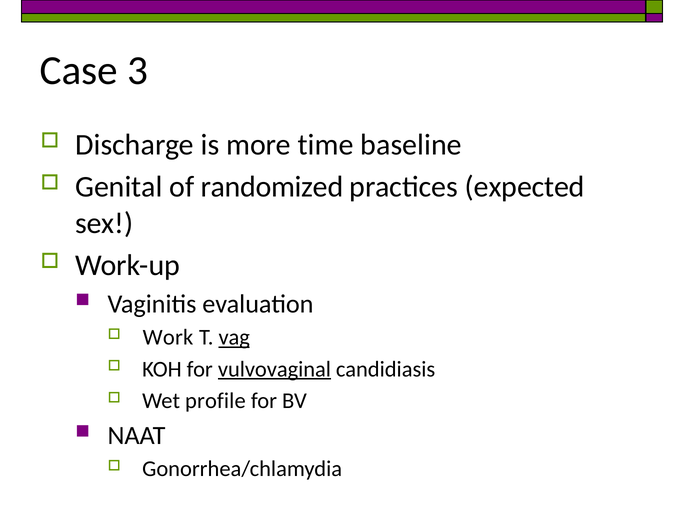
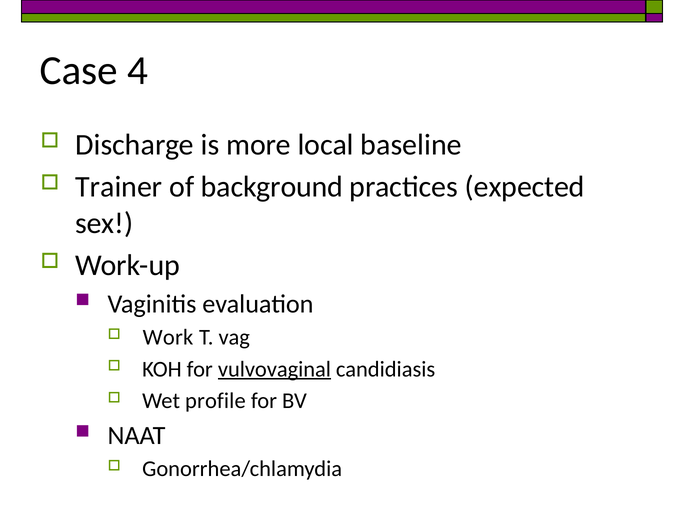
3: 3 -> 4 (138, 70)
time: time -> local (326, 145)
Genital: Genital -> Trainer (119, 187)
randomized: randomized -> background (272, 187)
vag underline: present -> none (234, 337)
